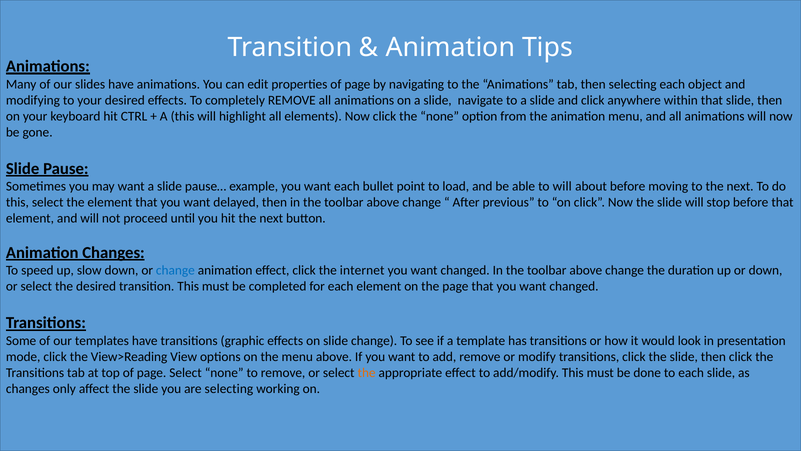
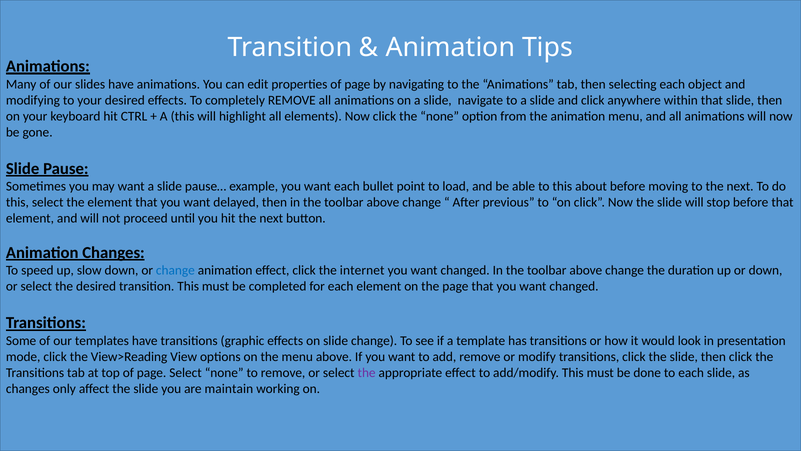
to will: will -> this (562, 186)
the colour: orange -> purple (367, 372)
are selecting: selecting -> maintain (229, 388)
